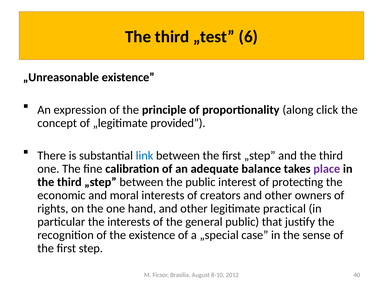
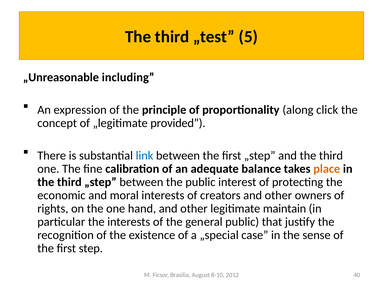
6: 6 -> 5 (248, 37)
„Unreasonable existence: existence -> including (128, 77)
place colour: purple -> orange (327, 168)
practical: practical -> maintain (285, 208)
